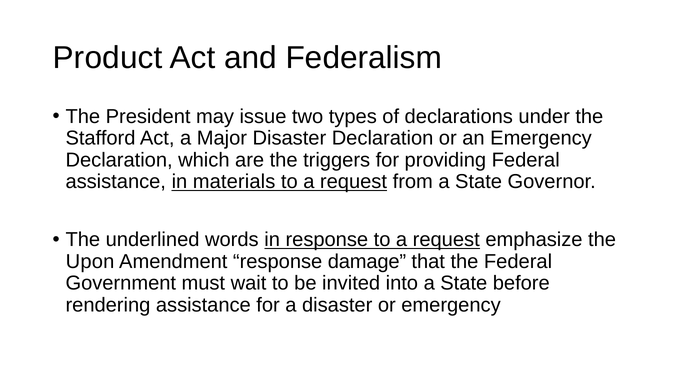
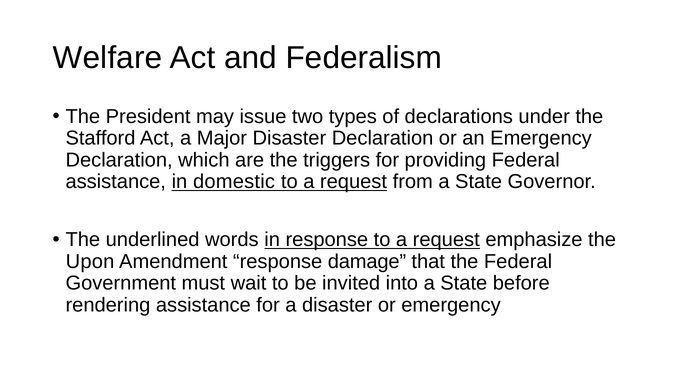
Product: Product -> Welfare (108, 58)
materials: materials -> domestic (234, 182)
